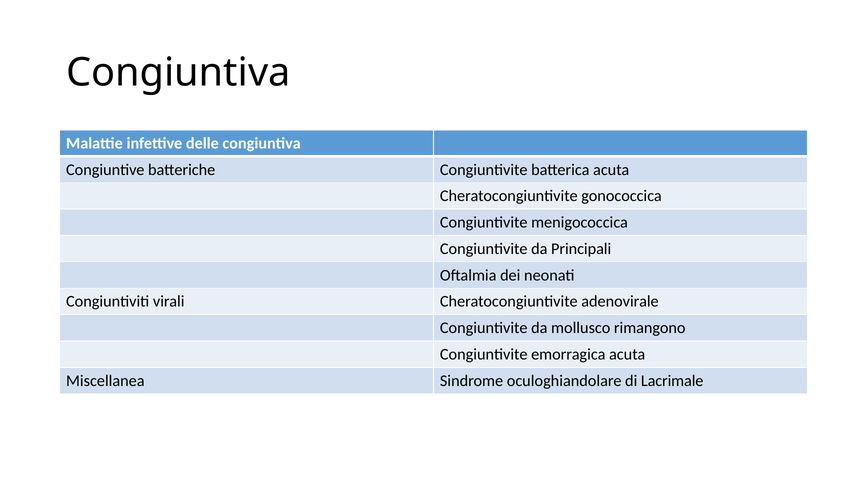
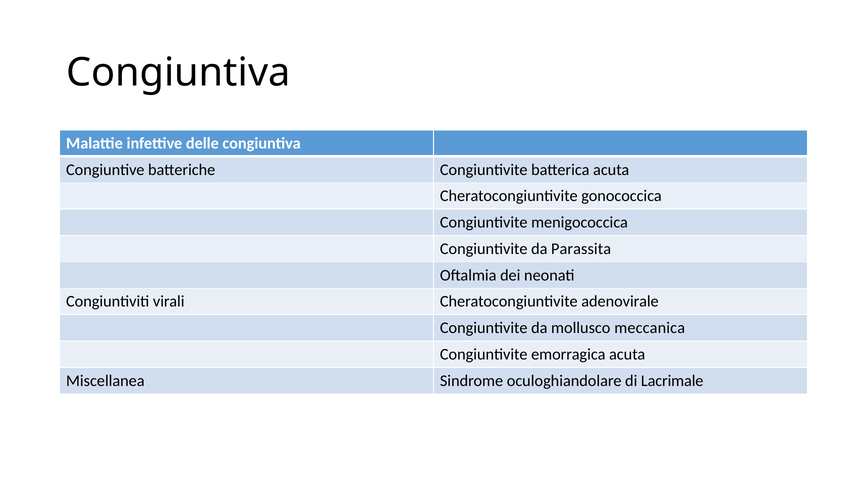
Principali: Principali -> Parassita (581, 249)
rimangono: rimangono -> meccanica (650, 328)
